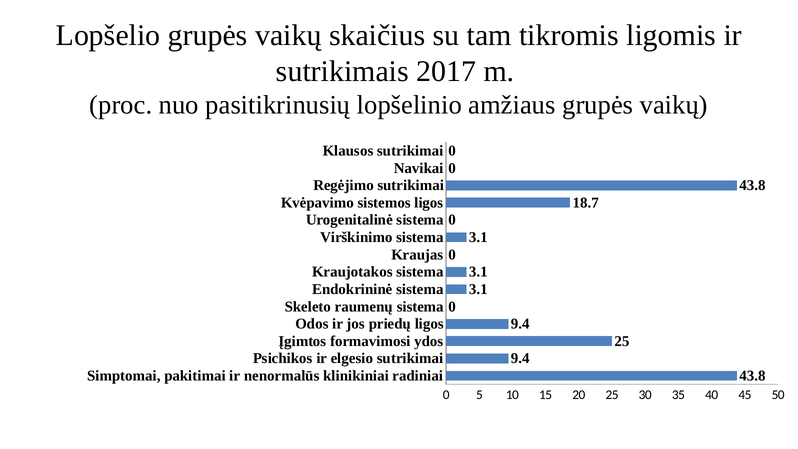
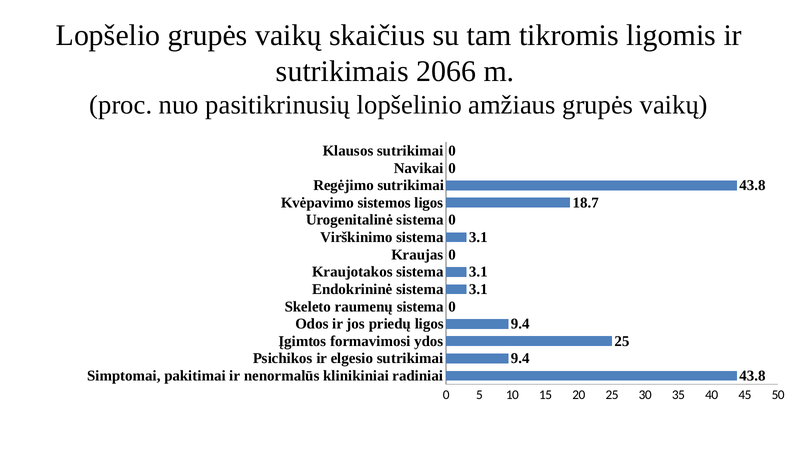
2017: 2017 -> 2066 (446, 71)
